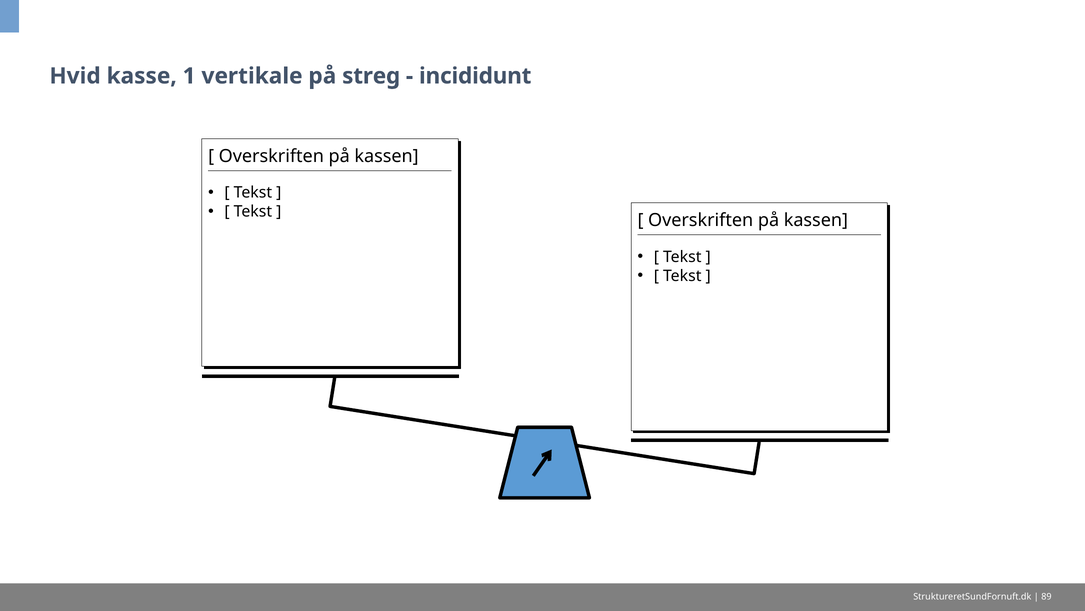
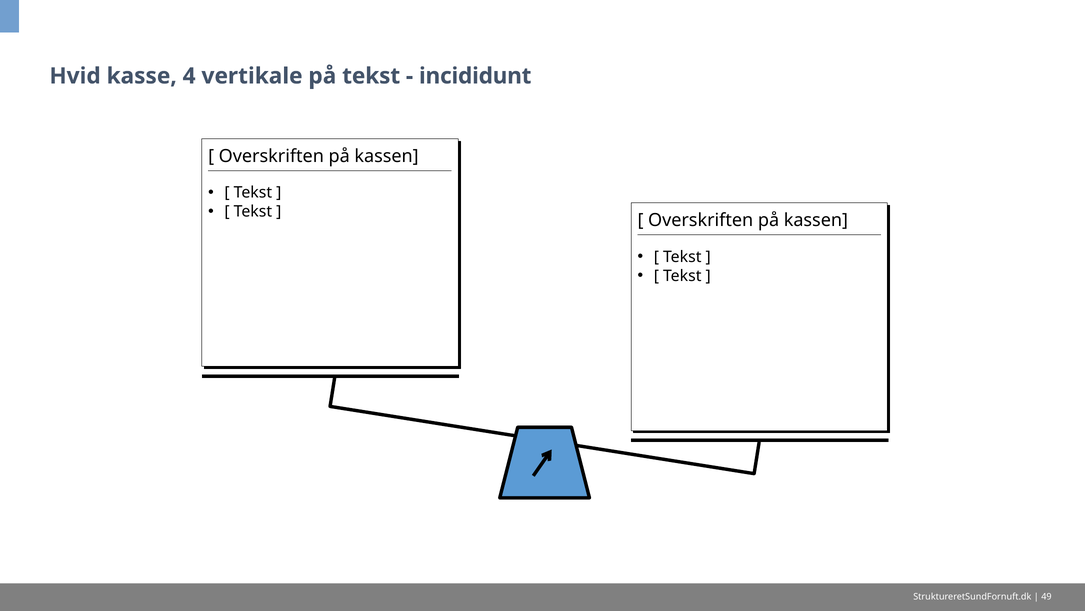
1: 1 -> 4 (189, 76)
på streg: streg -> tekst (371, 76)
89: 89 -> 49 (1046, 596)
